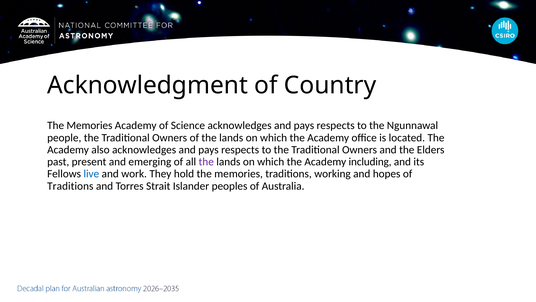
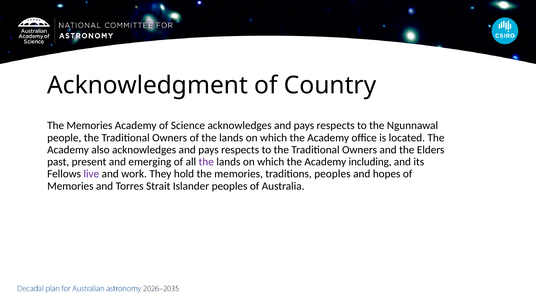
live colour: blue -> purple (91, 174)
traditions working: working -> peoples (332, 174)
Traditions: Traditions -> Memories (70, 186)
